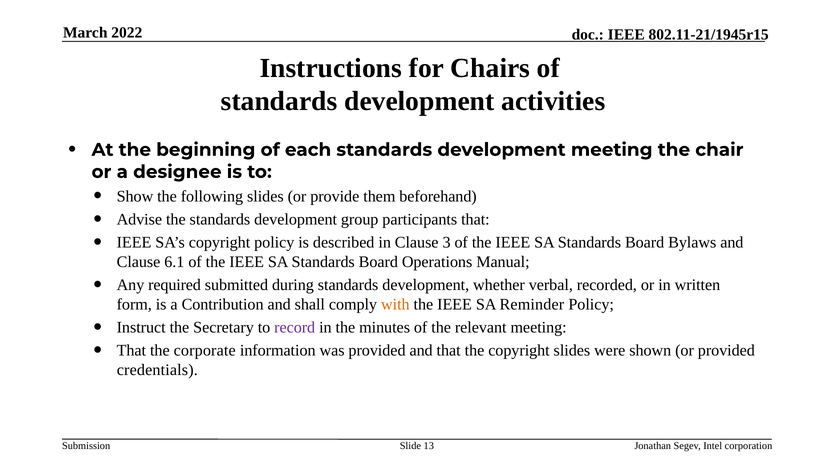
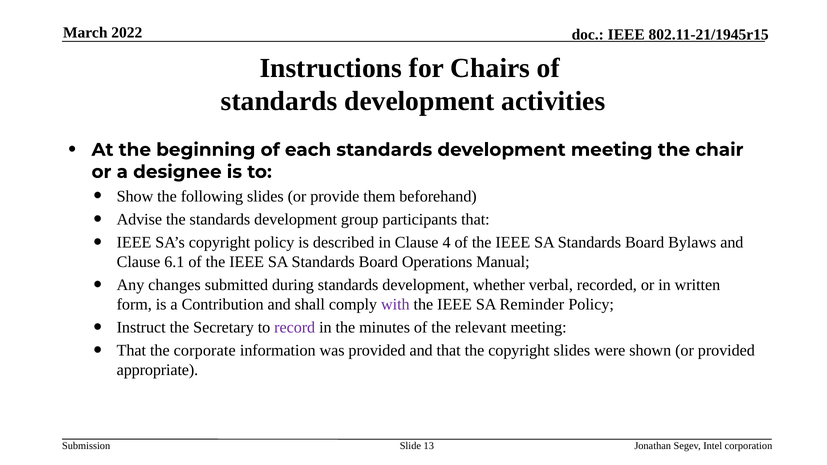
3: 3 -> 4 (447, 243)
required: required -> changes (174, 285)
with colour: orange -> purple (395, 304)
credentials: credentials -> appropriate (157, 370)
